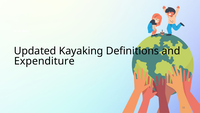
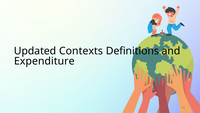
Kayaking: Kayaking -> Contexts (81, 51)
